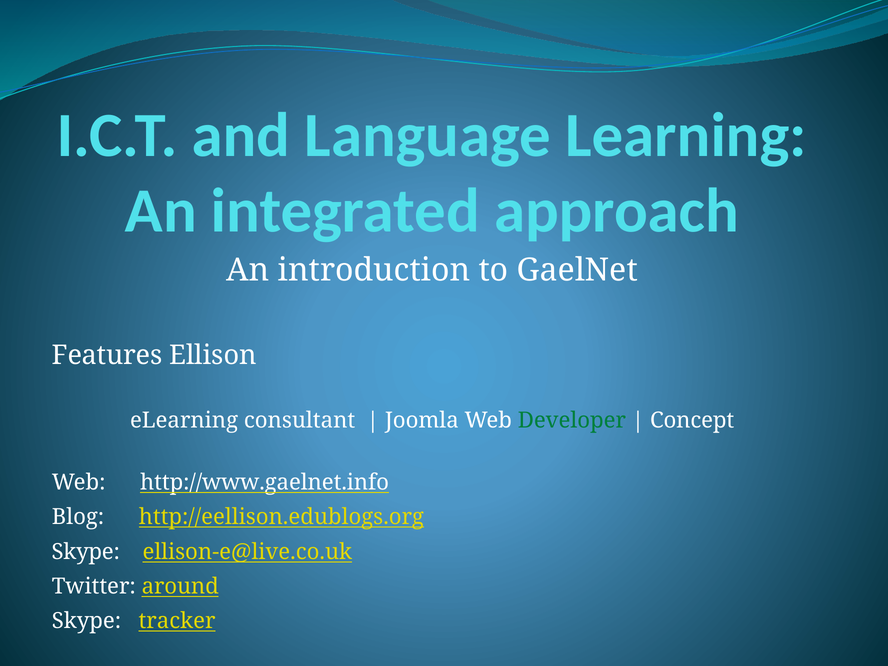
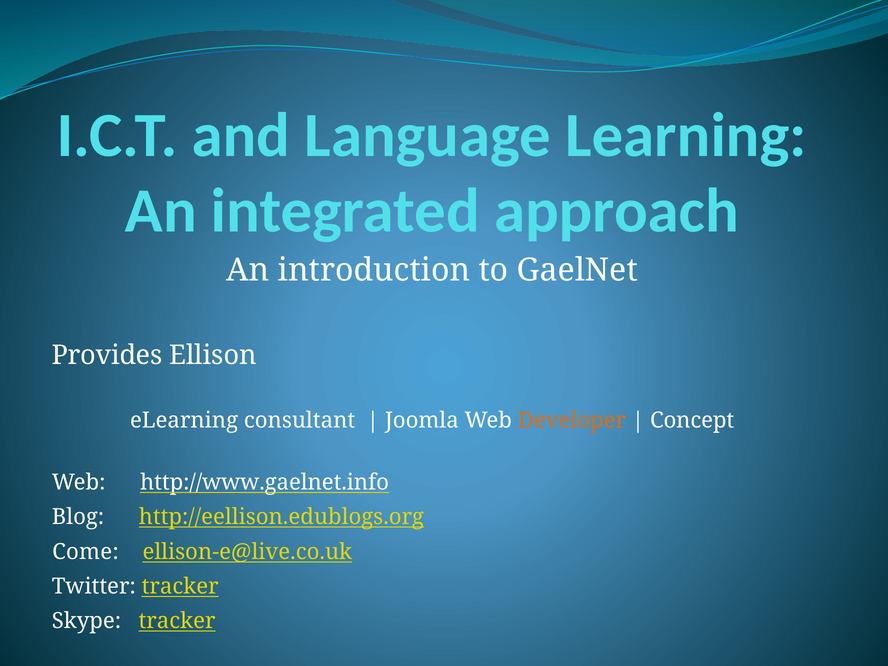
Features: Features -> Provides (107, 356)
Developer colour: green -> orange (572, 420)
Skype: Skype -> Come (85, 552)
Twitter around: around -> tracker (180, 586)
